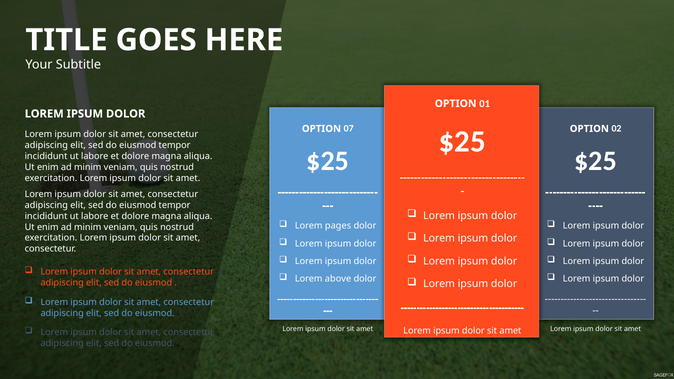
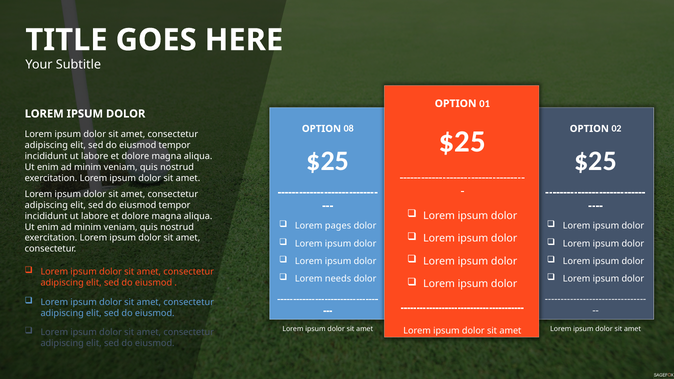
07: 07 -> 08 (349, 129)
above: above -> needs (338, 279)
